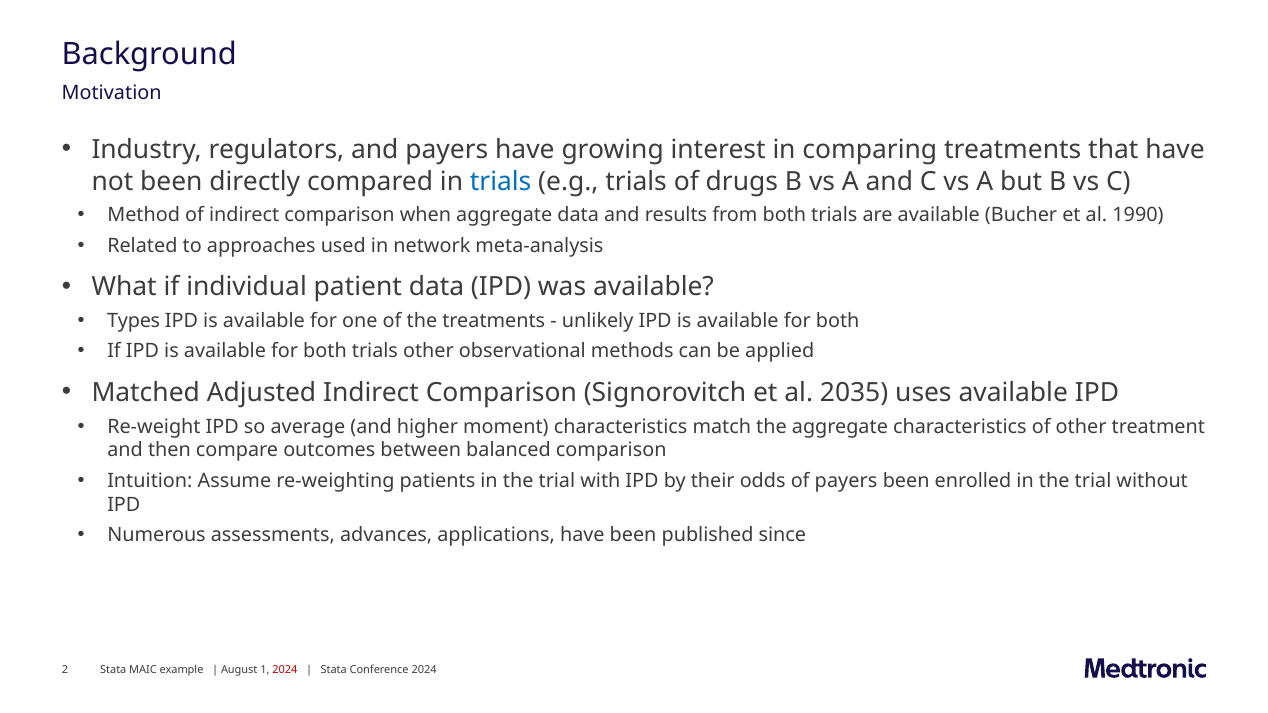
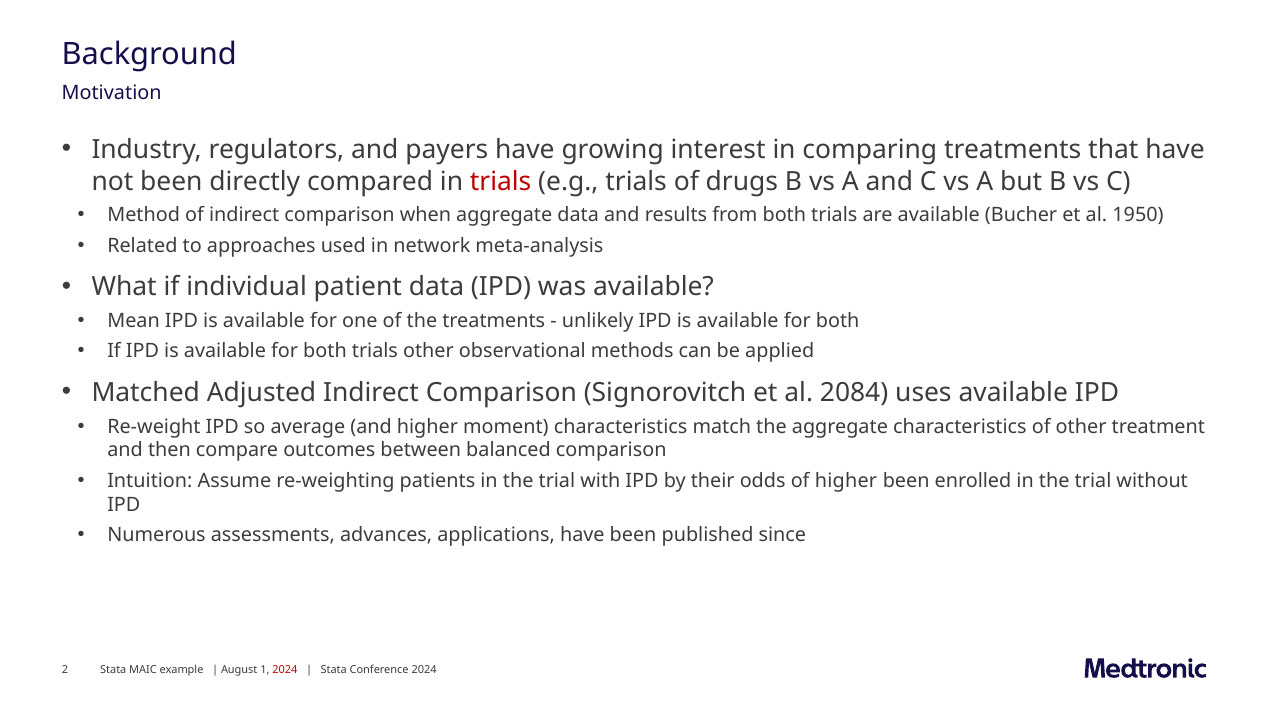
trials colour: blue -> red (501, 181)
1990: 1990 -> 1950 (1138, 215)
Types: Types -> Mean (134, 321)
2035: 2035 -> 2084 (854, 393)
of payers: payers -> higher (846, 481)
